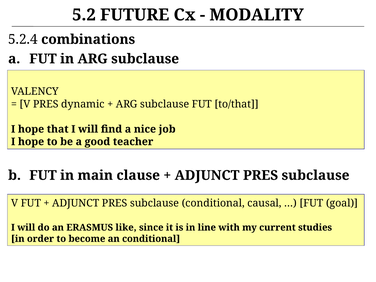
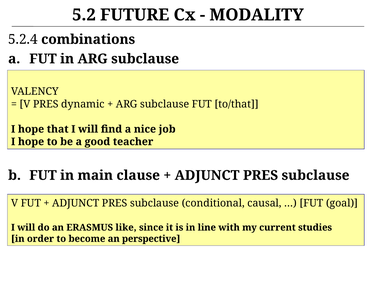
an conditional: conditional -> perspective (151, 239)
